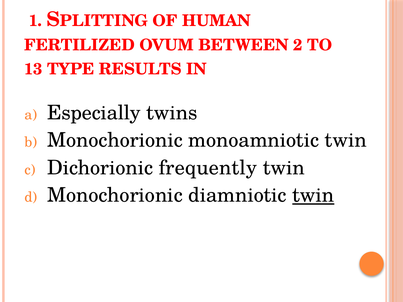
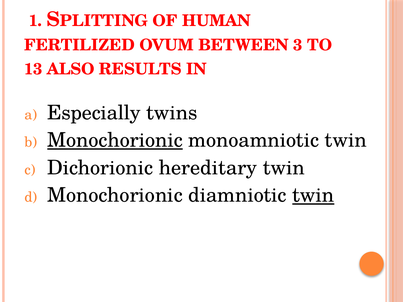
2: 2 -> 3 (298, 45)
TYPE: TYPE -> ALSO (71, 69)
Monochorionic underline: none -> present (115, 140)
frequently: frequently -> hereditary (208, 168)
